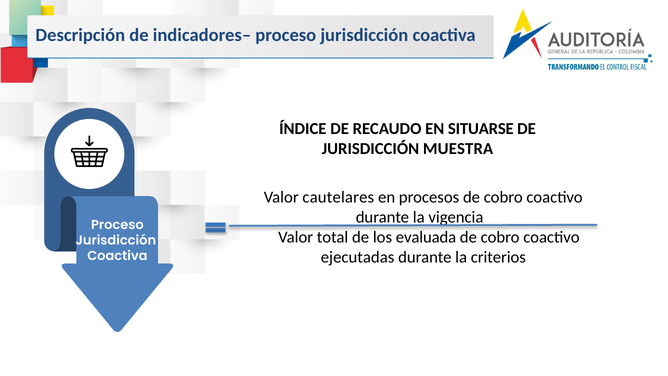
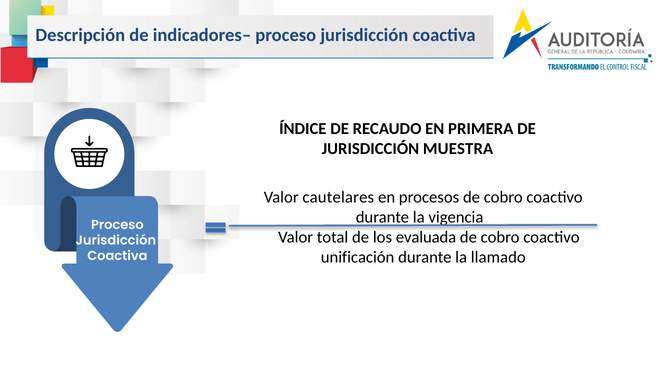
SITUARSE: SITUARSE -> PRIMERA (481, 129)
ejecutadas: ejecutadas -> unificación (358, 257)
criterios: criterios -> llamado (498, 257)
